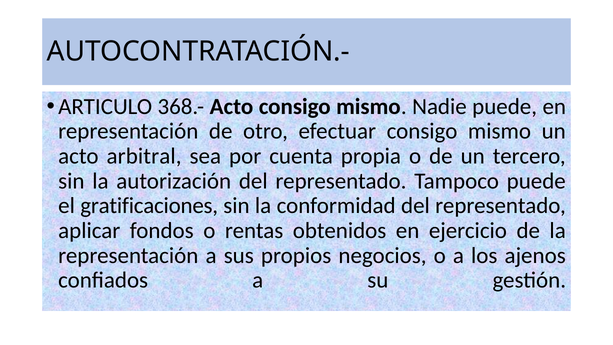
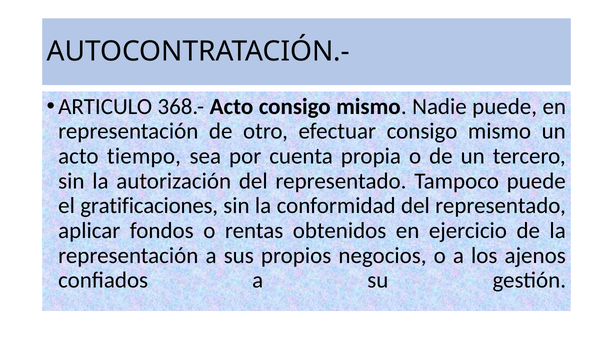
arbitral: arbitral -> tiempo (144, 156)
